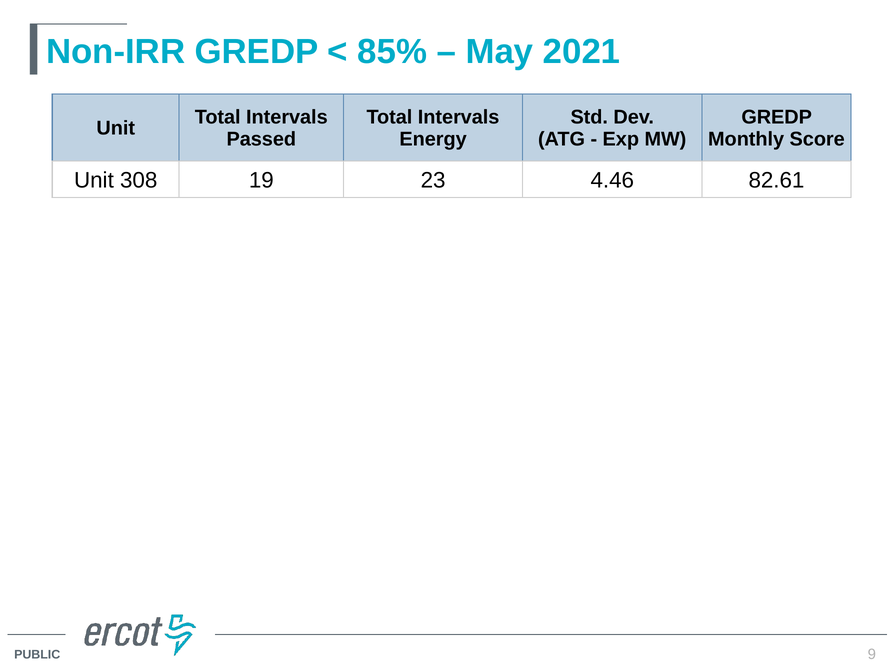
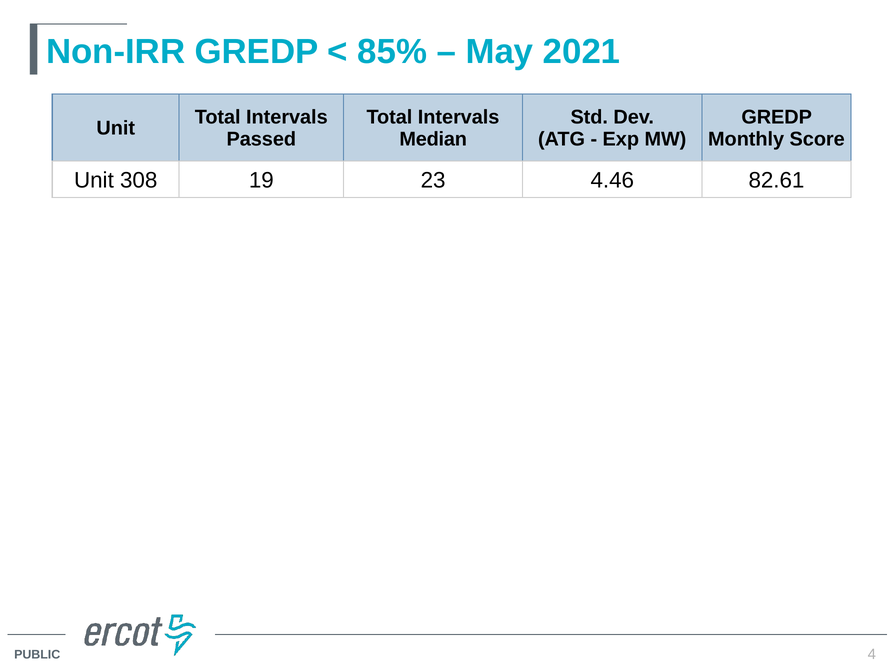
Energy: Energy -> Median (433, 139)
9: 9 -> 4 (872, 654)
